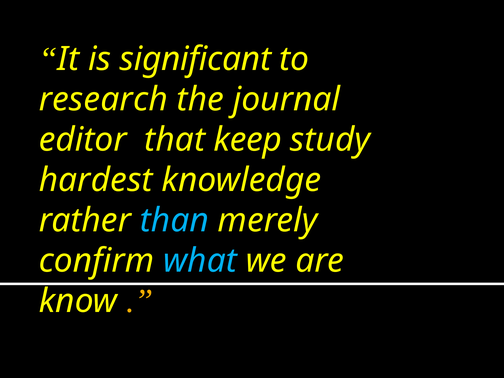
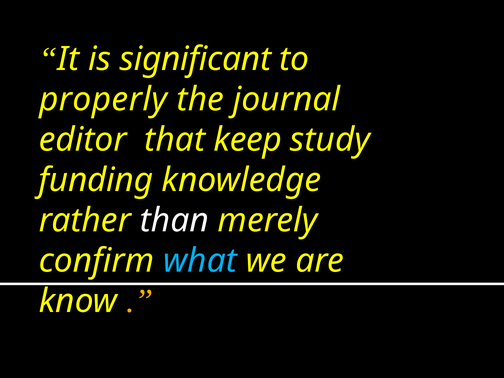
research: research -> properly (103, 99)
hardest: hardest -> funding (96, 180)
than colour: light blue -> white (174, 220)
